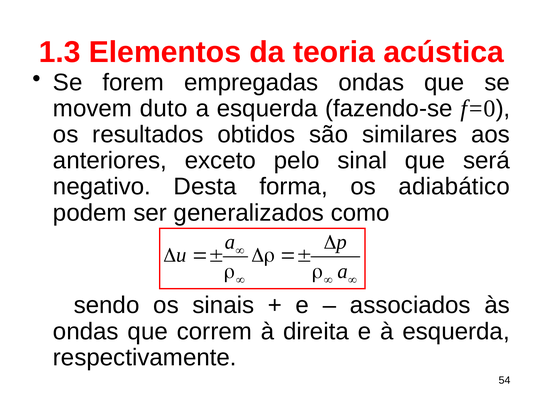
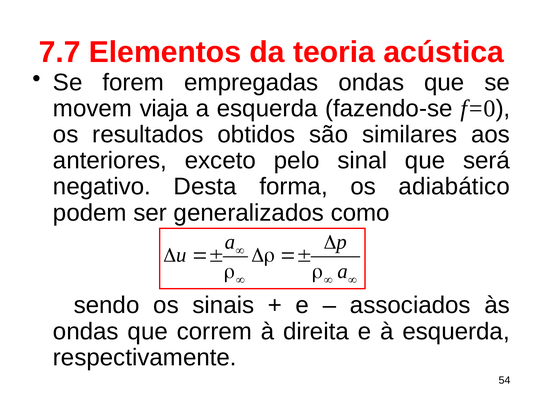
1.3: 1.3 -> 7.7 (60, 52)
duto: duto -> viaja (164, 109)
